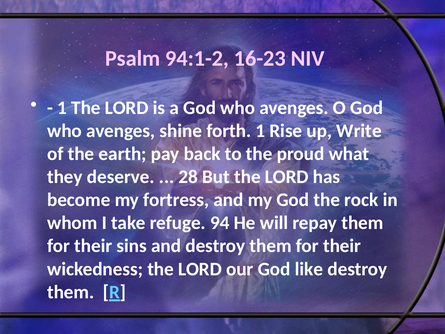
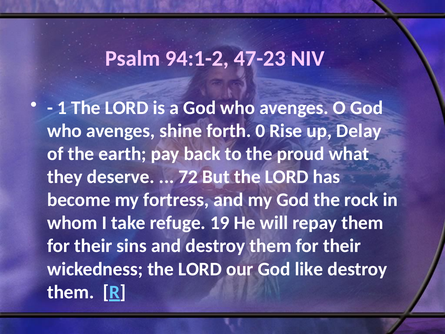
16-23: 16-23 -> 47-23 (260, 58)
forth 1: 1 -> 0 (260, 131)
Write: Write -> Delay (359, 131)
28: 28 -> 72 (188, 177)
94: 94 -> 19 (220, 223)
